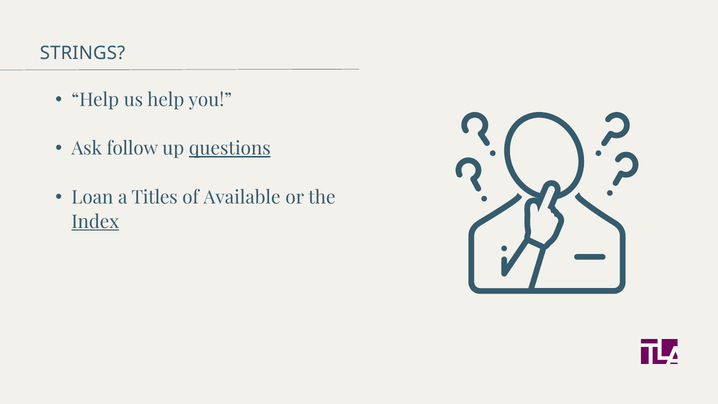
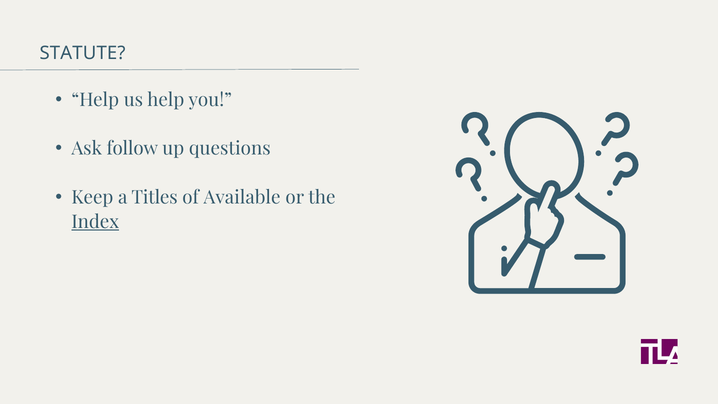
STRINGS: STRINGS -> STATUTE (83, 53)
questions underline: present -> none (230, 149)
Loan: Loan -> Keep (92, 197)
